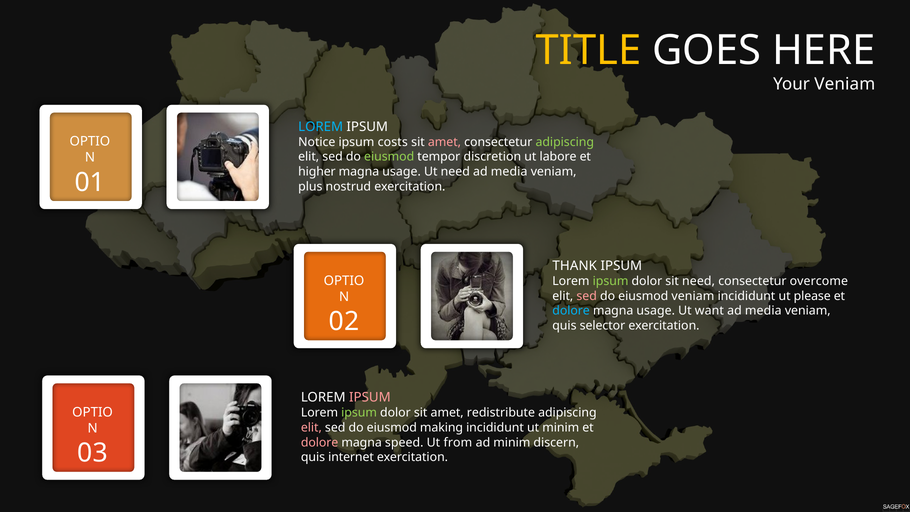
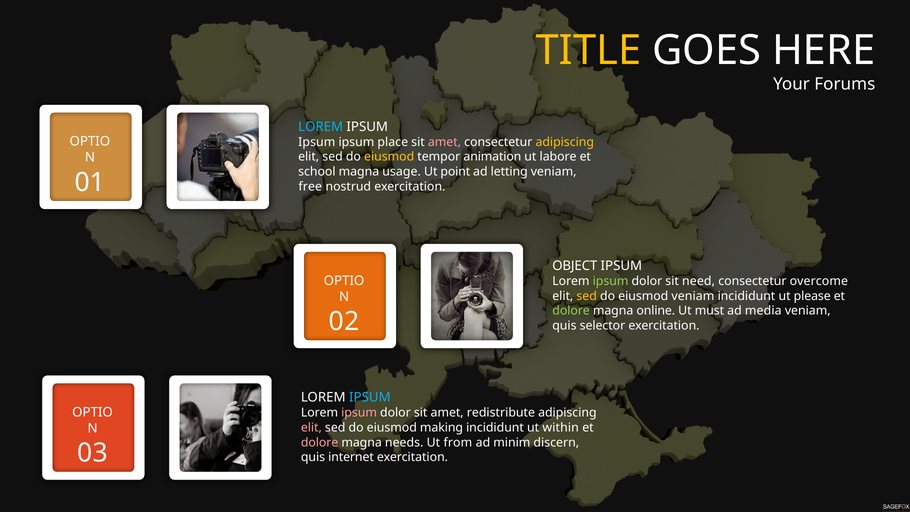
Your Veniam: Veniam -> Forums (845, 84)
Notice: Notice -> Ipsum (317, 142)
costs: costs -> place (393, 142)
adipiscing colour: light green -> yellow (565, 142)
eiusmod colour: light green -> yellow (389, 157)
discretion: discretion -> animation (492, 157)
higher: higher -> school (317, 172)
Ut need: need -> point (455, 172)
media: media -> letting (509, 172)
plus: plus -> free (310, 186)
THANK: THANK -> OBJECT (575, 266)
sed colour: pink -> yellow (587, 296)
dolore colour: light blue -> light green (571, 311)
usage: usage -> online (656, 311)
want: want -> must (709, 311)
IPSUM colour: pink -> light blue (370, 397)
ipsum colour: light green -> pink (359, 413)
ut minim: minim -> within (561, 428)
speed: speed -> needs (404, 442)
